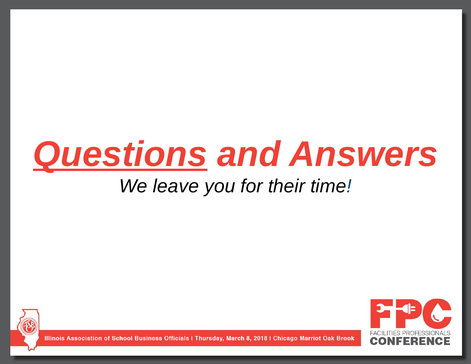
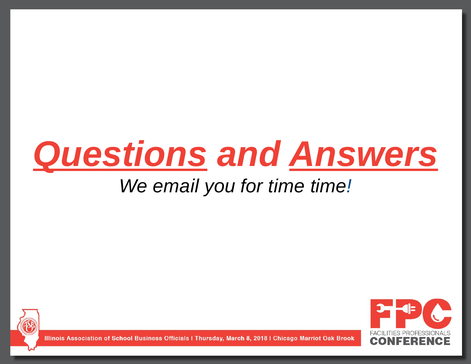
Answers underline: none -> present (364, 154)
leave: leave -> email (176, 186)
for their: their -> time (286, 186)
